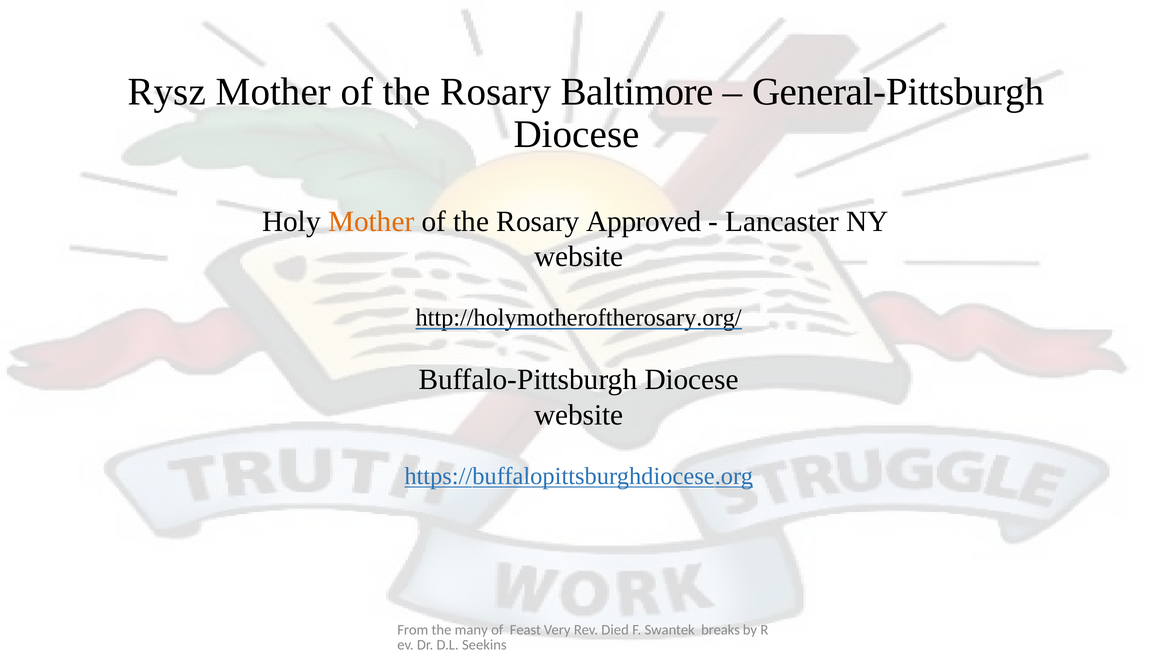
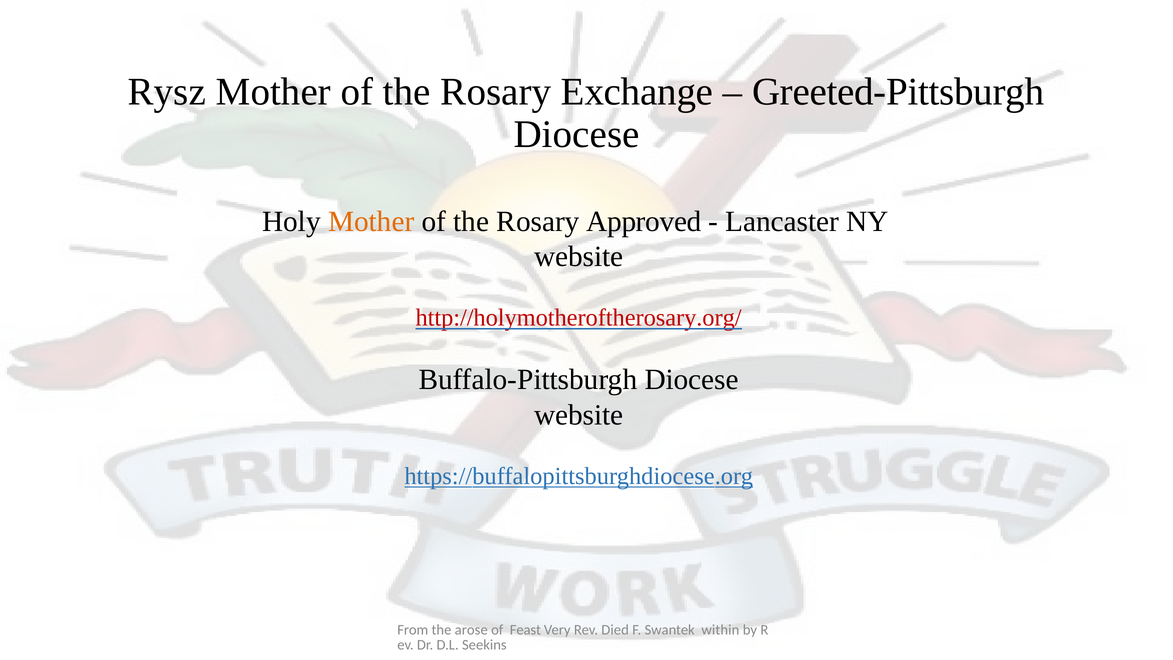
Baltimore: Baltimore -> Exchange (637, 92)
General-Pittsburgh: General-Pittsburgh -> Greeted-Pittsburgh (898, 92)
http://holymotheroftherosary.org/ colour: black -> red (579, 318)
many: many -> arose (471, 630)
breaks: breaks -> within (720, 630)
